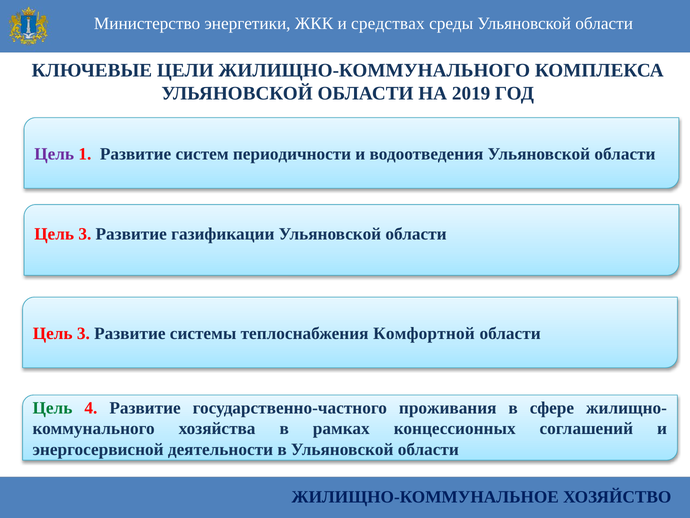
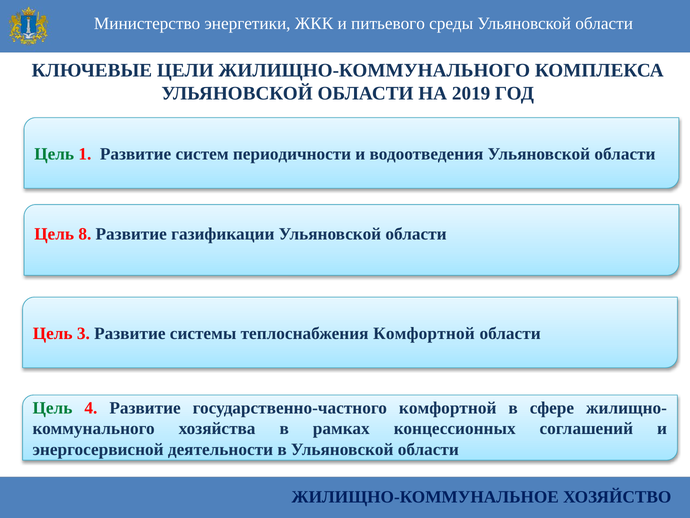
средствах: средствах -> питьевого (388, 24)
Цель colour: purple -> green (54, 154)
3: 3 -> 8 (85, 234)
государственно-частного проживания: проживания -> комфортной (448, 408)
